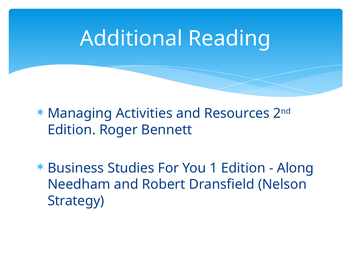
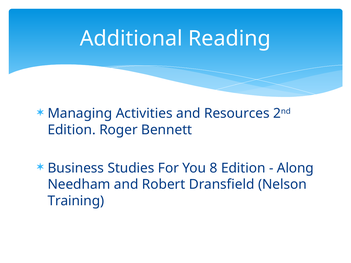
1: 1 -> 8 (214, 168)
Strategy: Strategy -> Training (76, 201)
